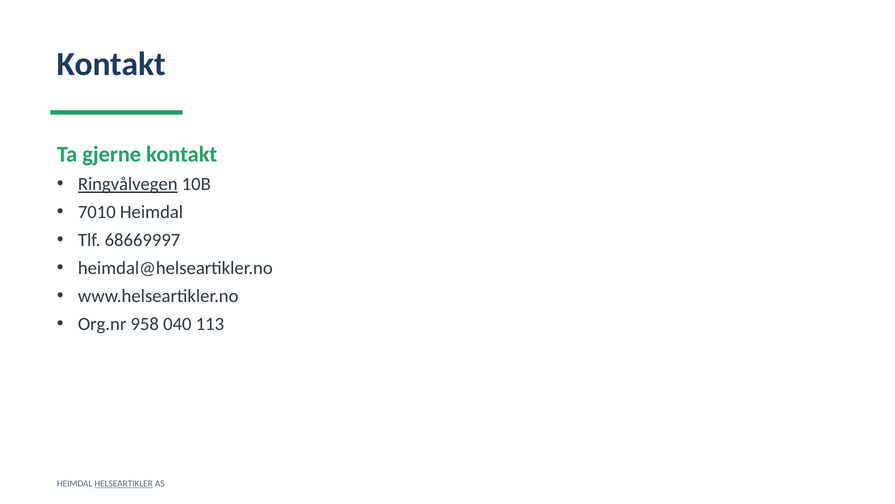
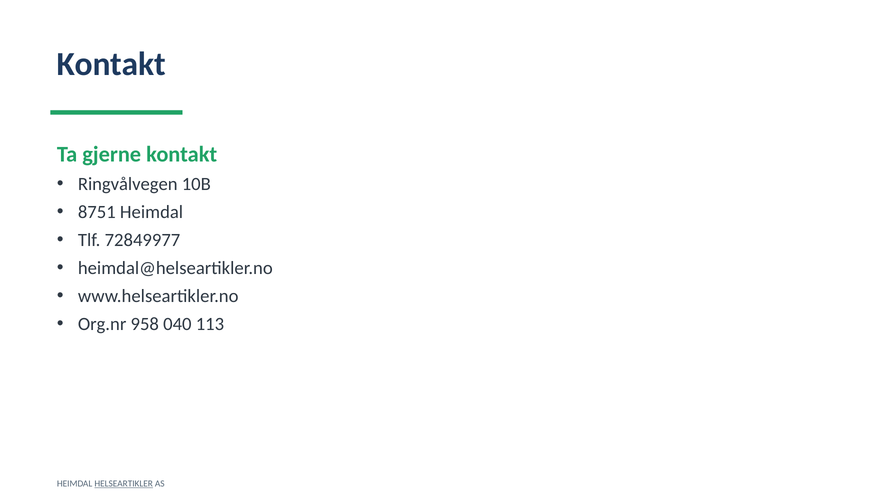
Ringvålvegen underline: present -> none (128, 184)
7010: 7010 -> 8751 (97, 212)
68669997: 68669997 -> 72849977 (142, 240)
